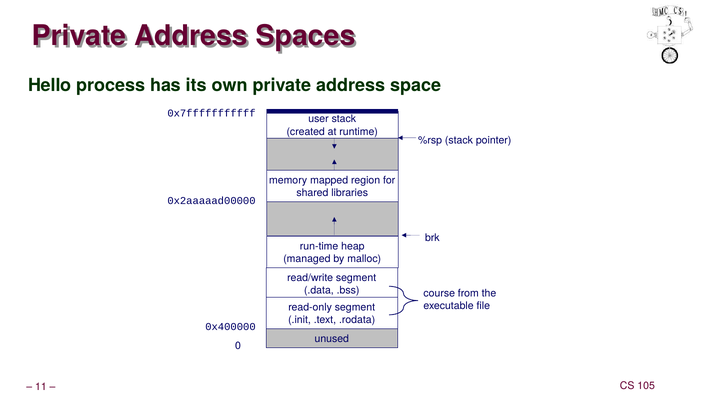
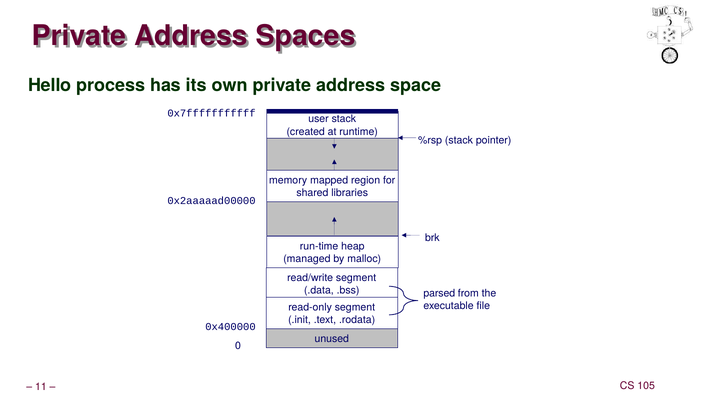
course: course -> parsed (439, 293)
